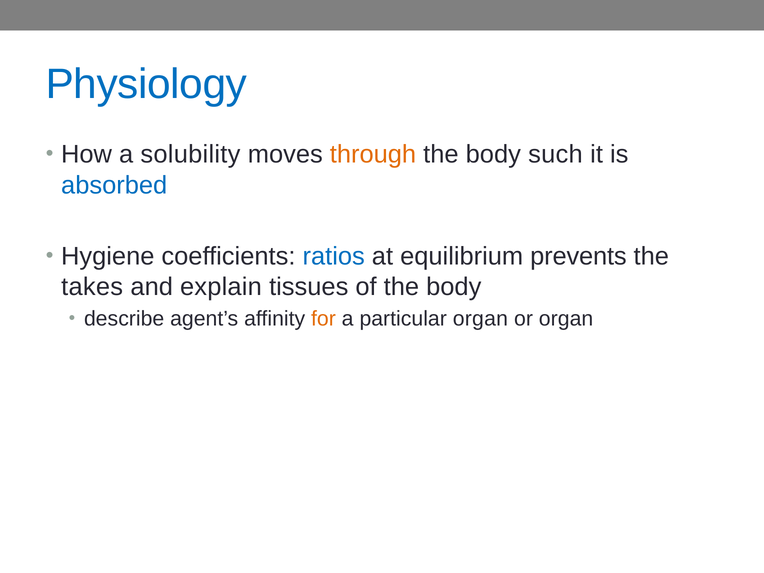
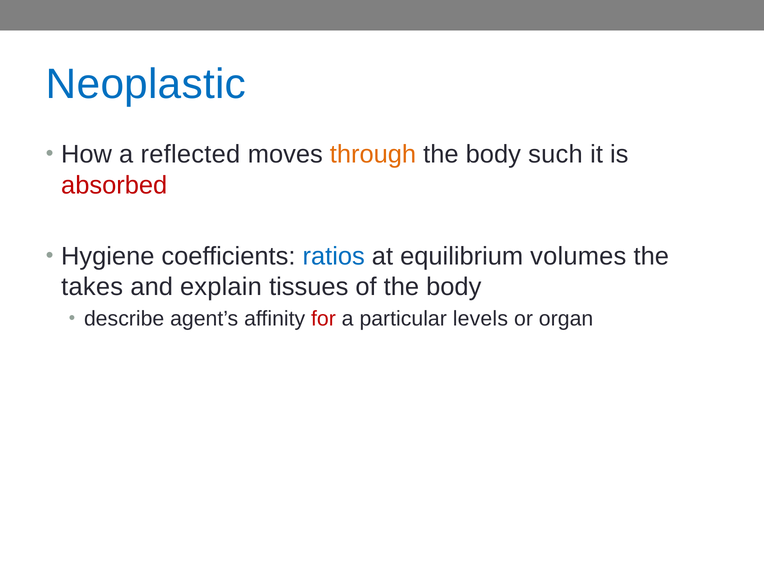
Physiology: Physiology -> Neoplastic (146, 84)
solubility: solubility -> reflected (190, 155)
absorbed colour: blue -> red (114, 185)
prevents: prevents -> volumes (578, 256)
for colour: orange -> red (323, 319)
particular organ: organ -> levels (480, 319)
